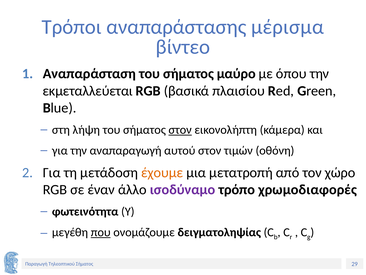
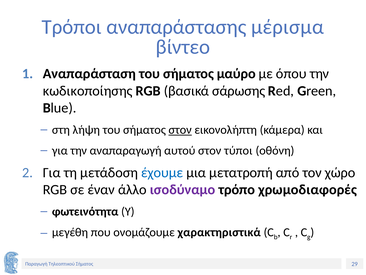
εκμεταλλεύεται: εκμεταλλεύεται -> κωδικοποίησης (88, 91)
πλαισίου: πλαισίου -> σάρωσης (239, 91)
τιμών: τιμών -> τύποι (238, 150)
έχουμε colour: orange -> blue (162, 172)
που underline: present -> none (101, 232)
δειγματοληψίας: δειγματοληψίας -> χαρακτηριστικά (219, 232)
